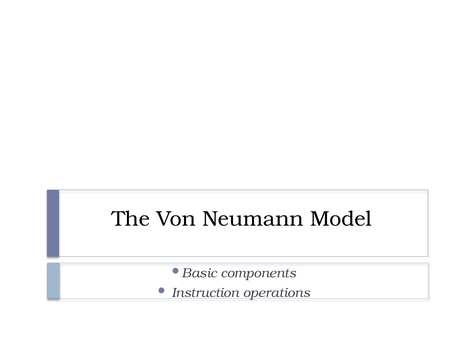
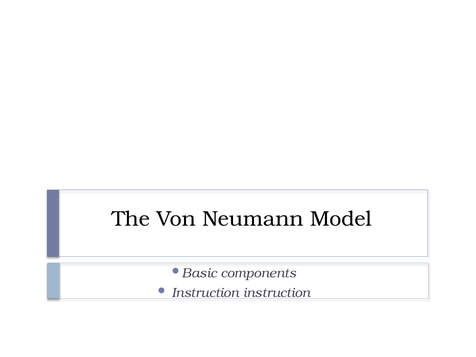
Instruction operations: operations -> instruction (277, 293)
